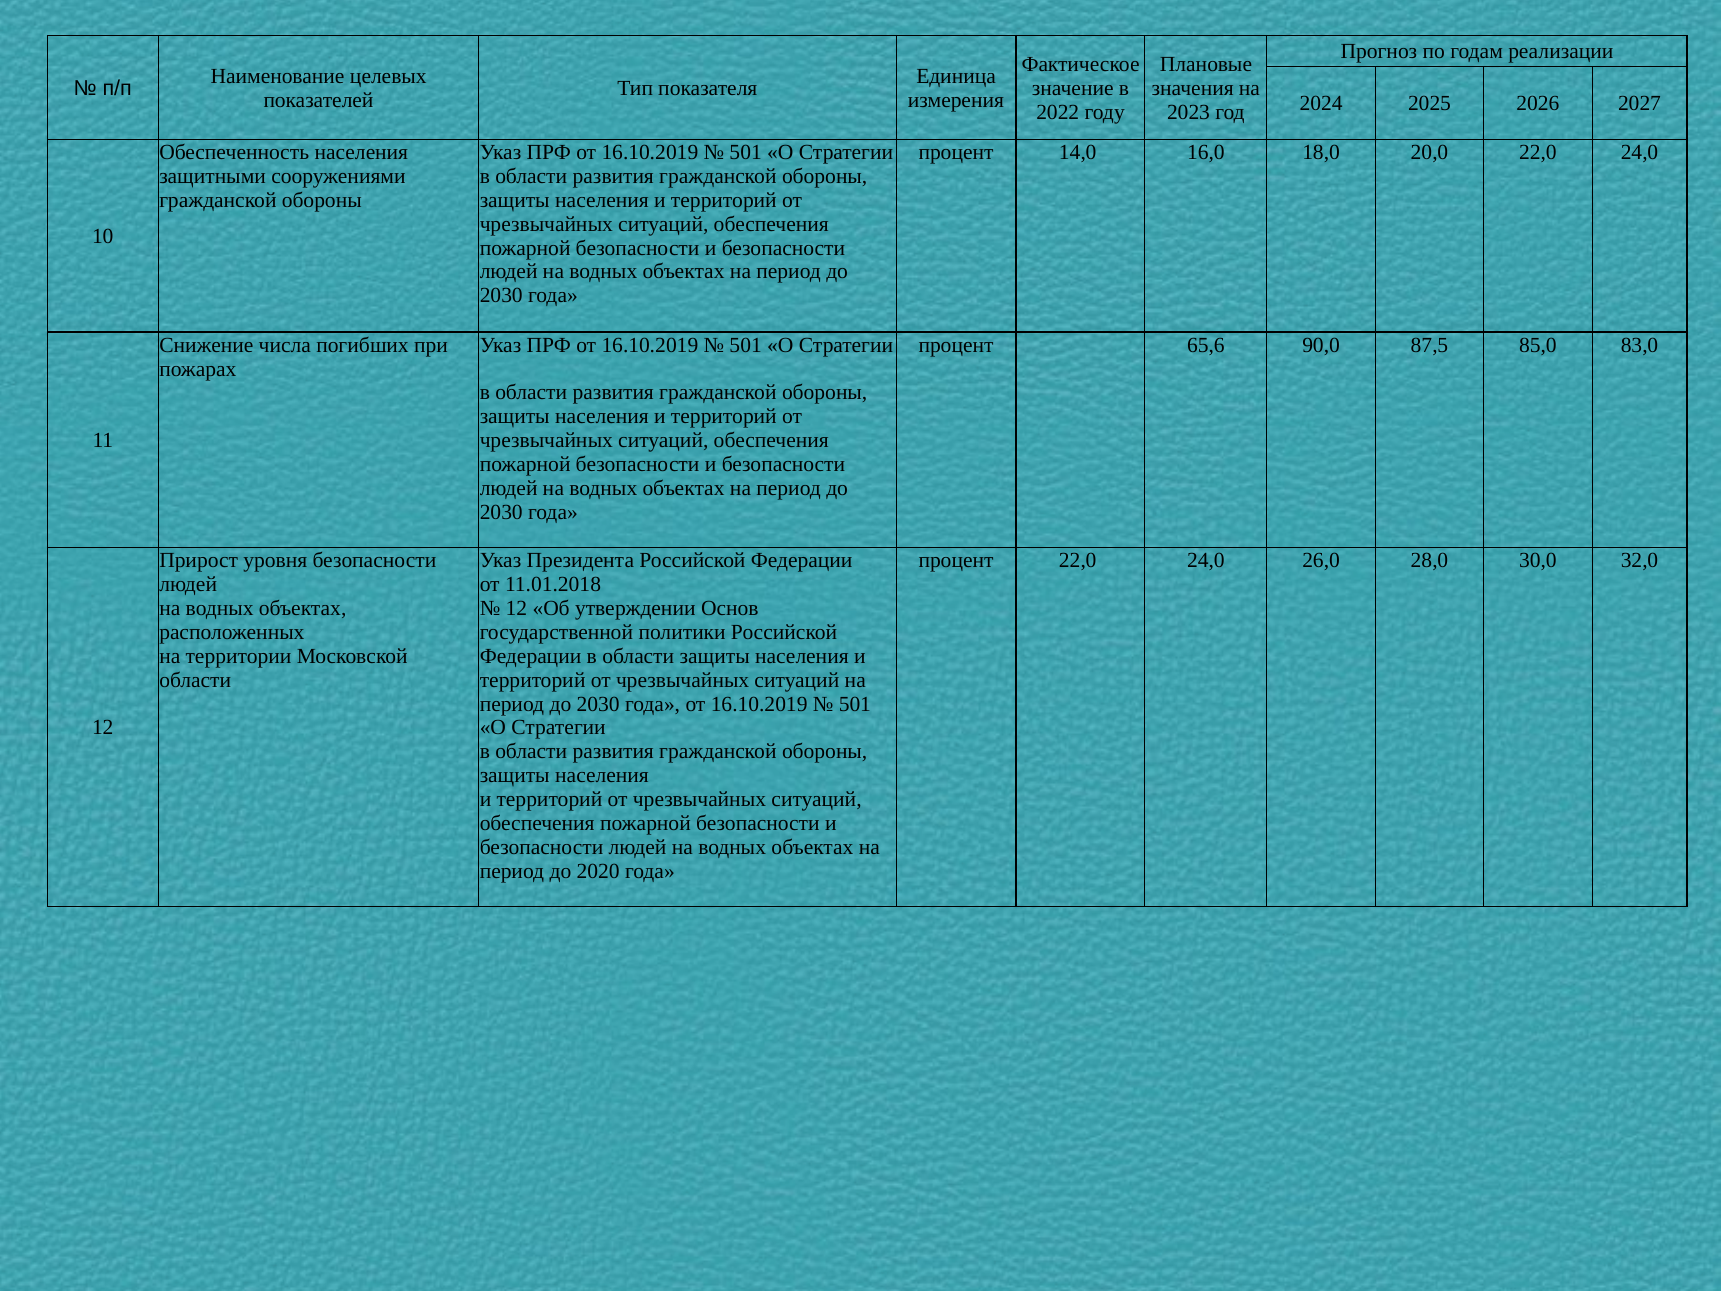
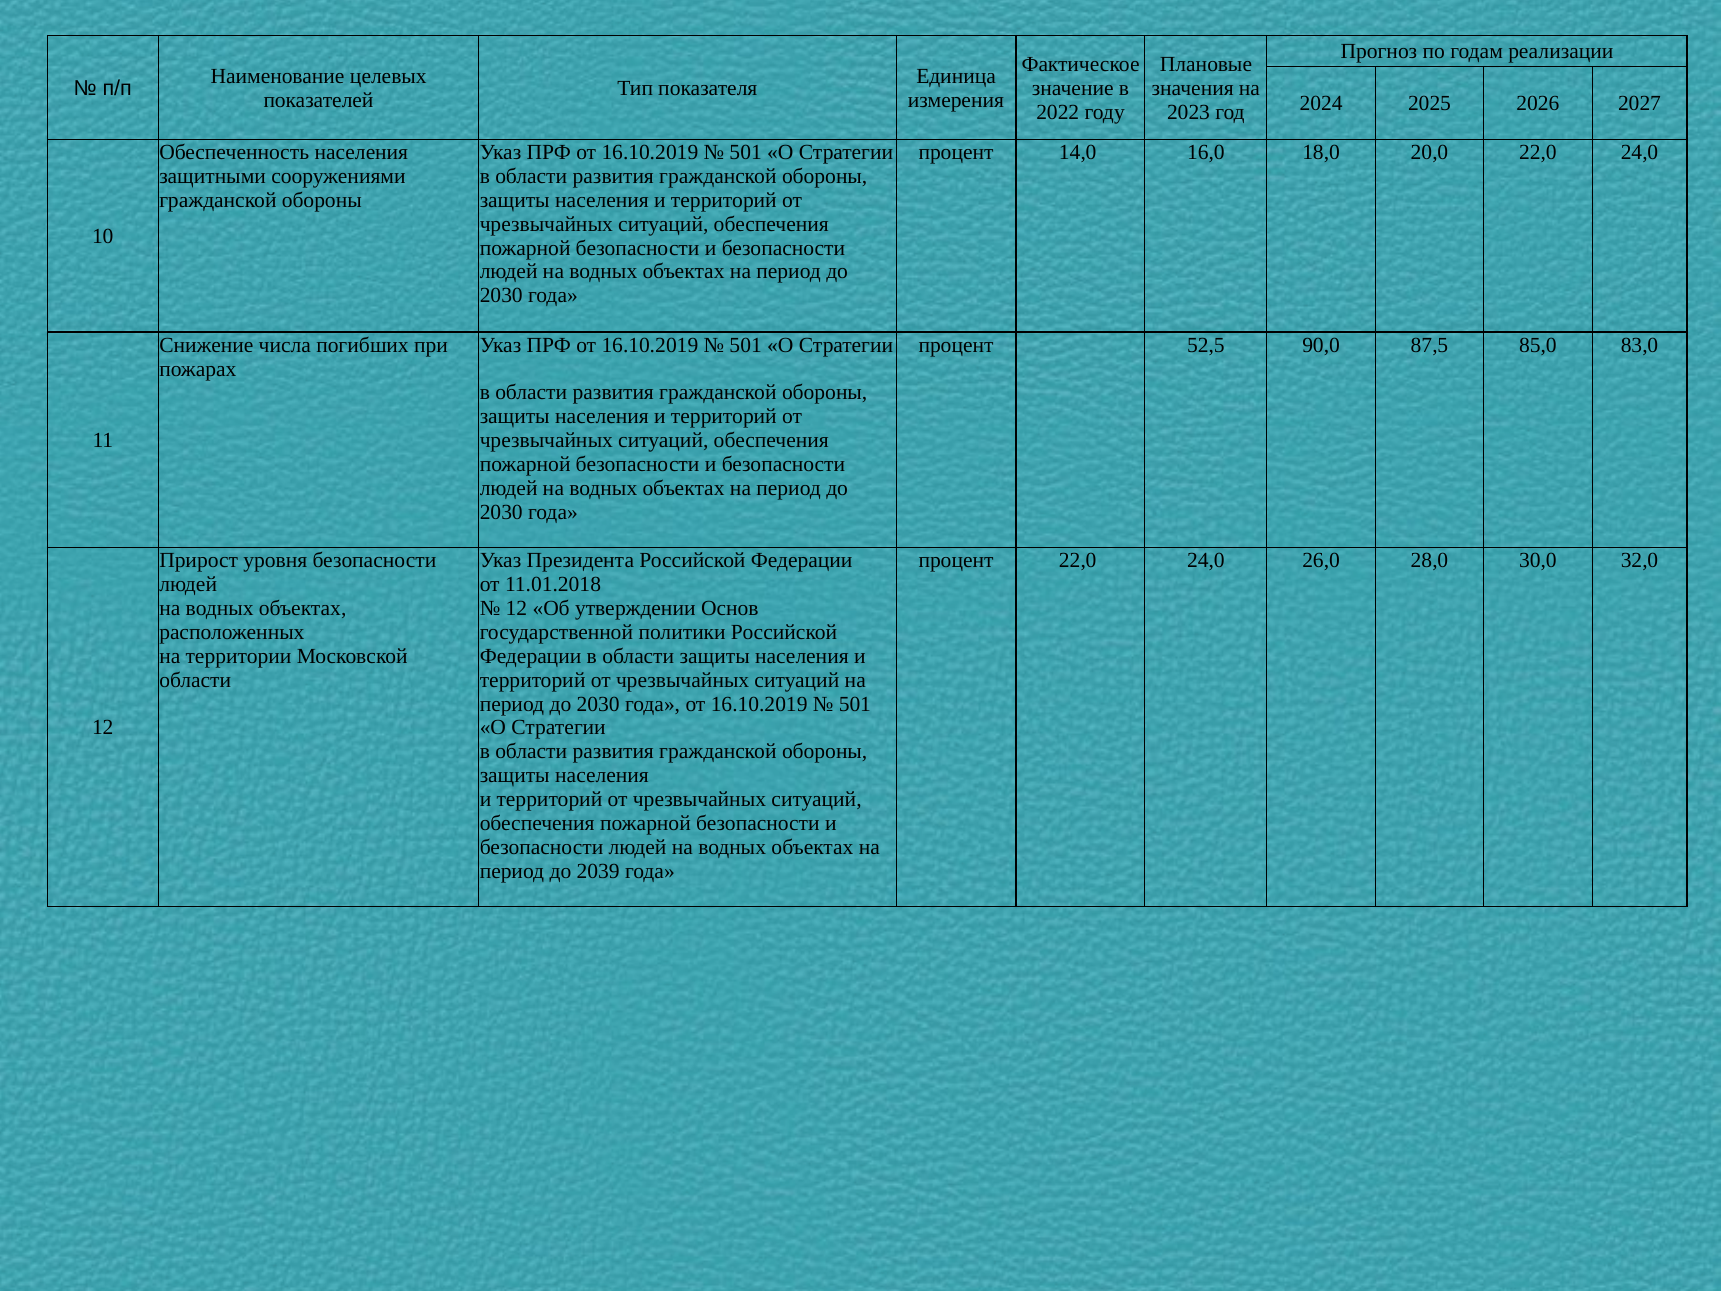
65,6: 65,6 -> 52,5 (1206, 345)
2020: 2020 -> 2039 (598, 871)
